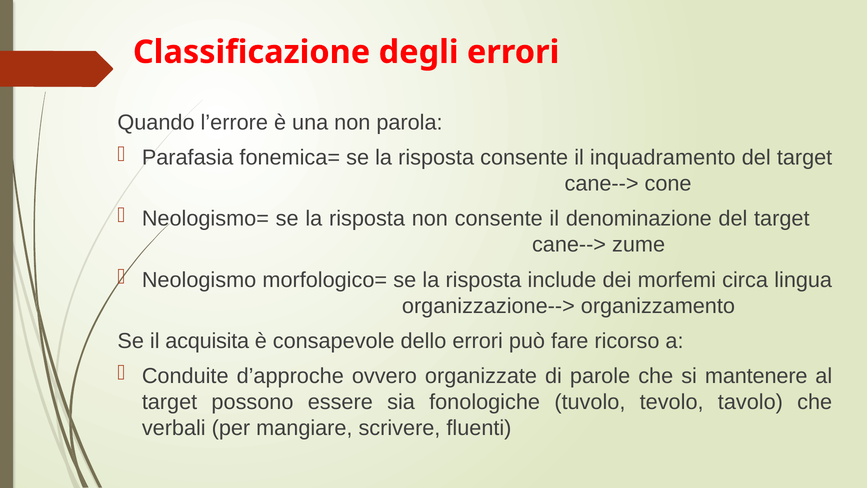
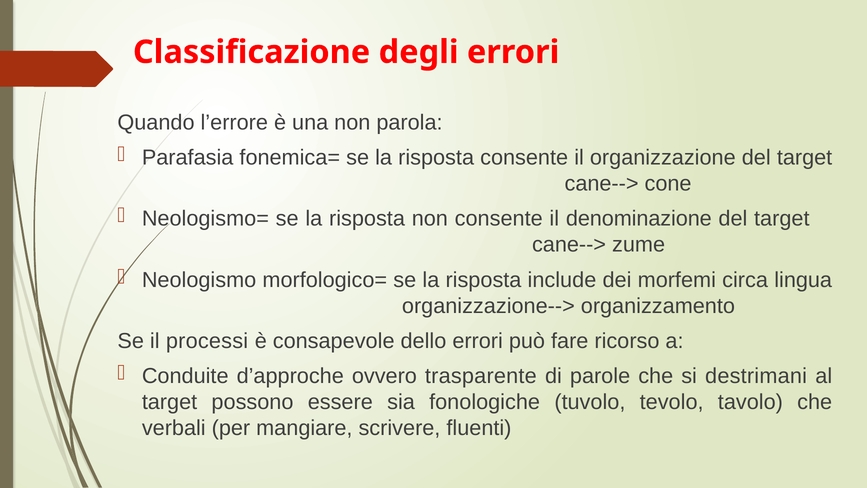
inquadramento: inquadramento -> organizzazione (663, 158)
acquisita: acquisita -> processi (207, 341)
organizzate: organizzate -> trasparente (481, 376)
mantenere: mantenere -> destrimani (756, 376)
